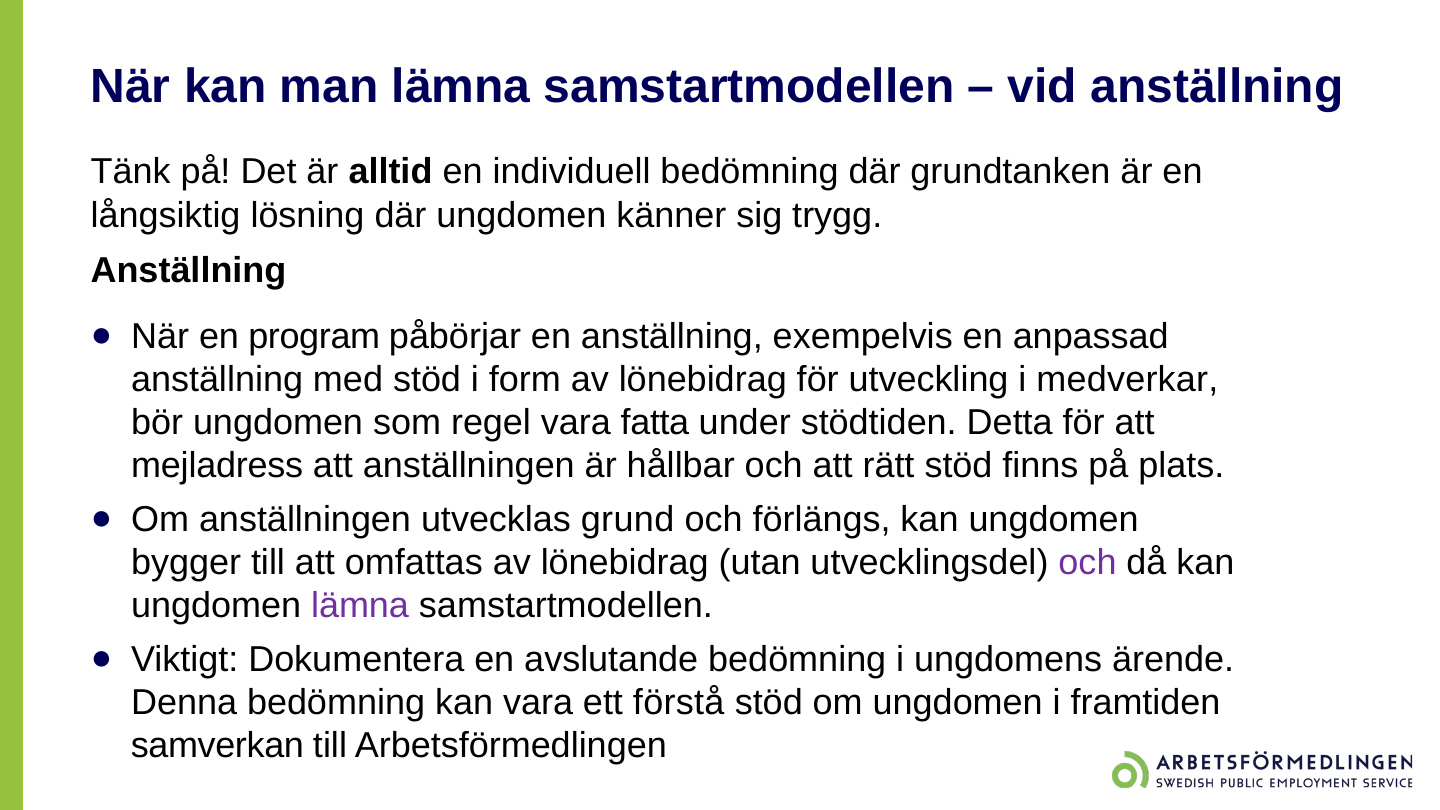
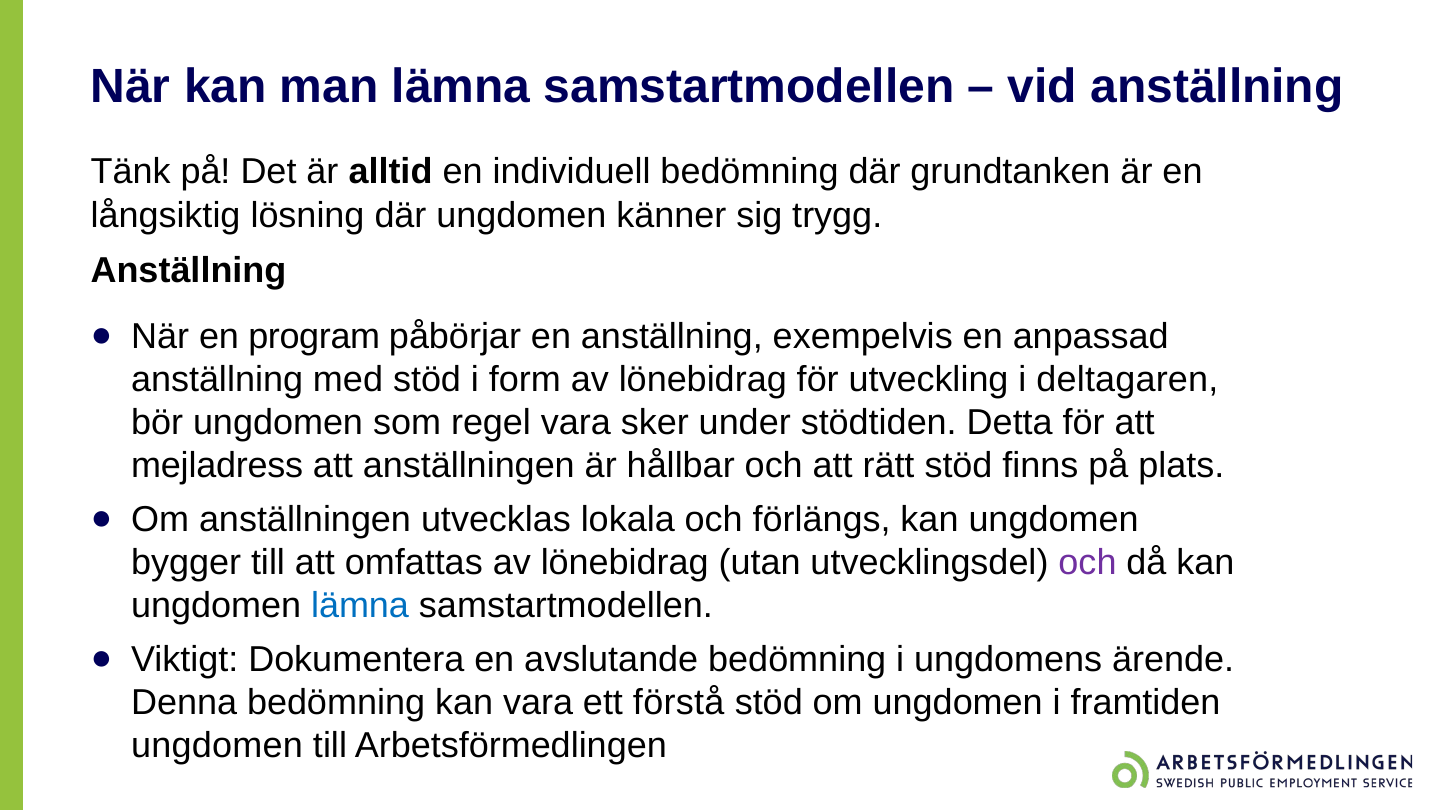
medverkar: medverkar -> deltagaren (1127, 379)
fatta: fatta -> sker (655, 423)
grund: grund -> lokala (628, 520)
lämna colour: purple -> blue (360, 606)
samverkan: samverkan -> ungdomen (217, 746)
